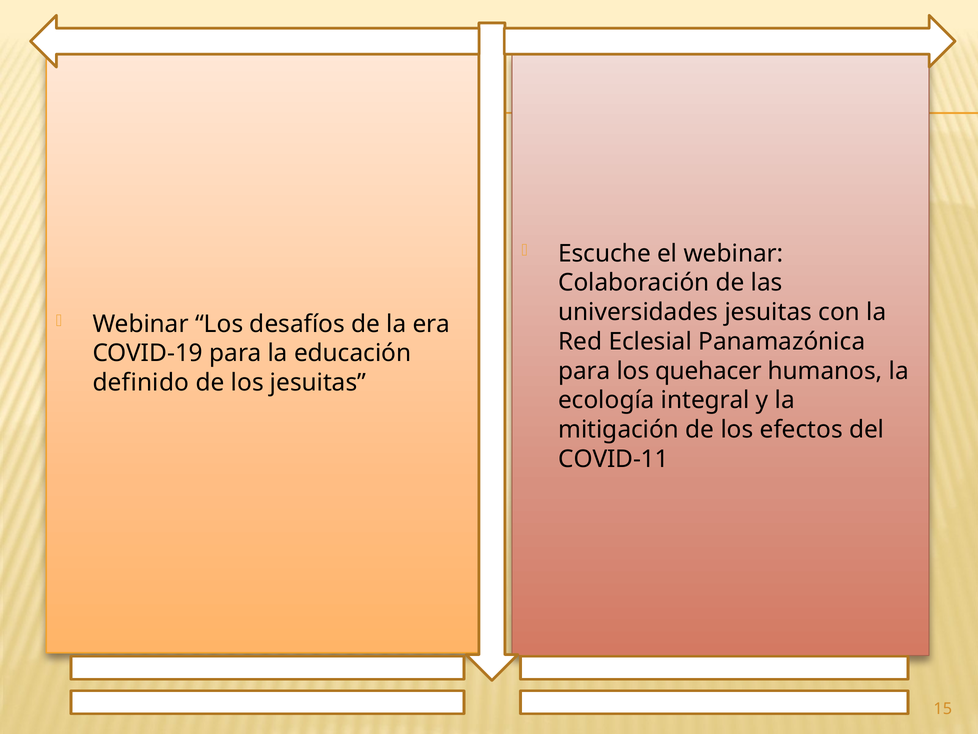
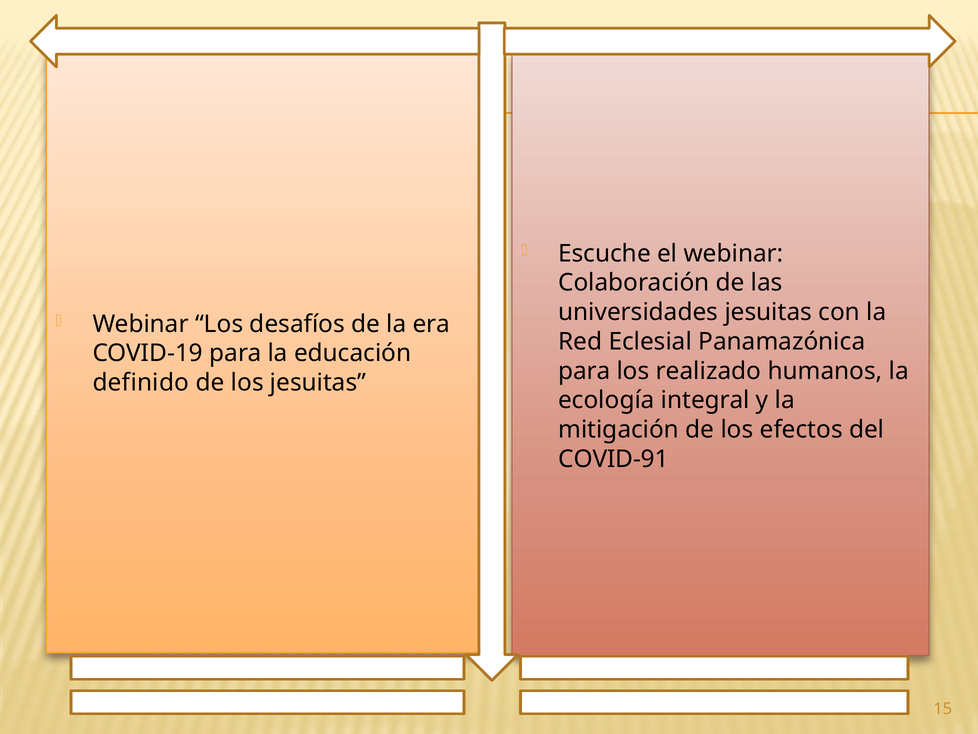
quehacer: quehacer -> realizado (708, 371)
COVID-11: COVID-11 -> COVID-91 (613, 459)
